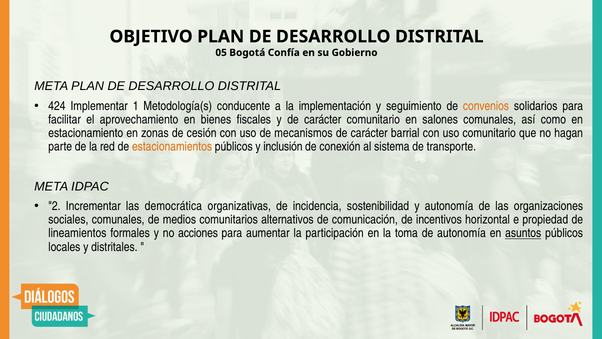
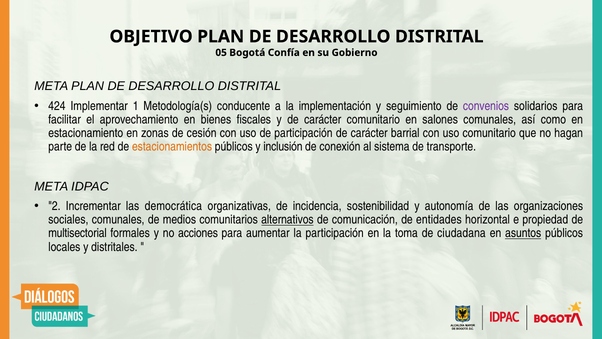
convenios colour: orange -> purple (486, 106)
de mecanismos: mecanismos -> participación (303, 133)
alternativos underline: none -> present (287, 220)
incentivos: incentivos -> entidades (439, 220)
lineamientos: lineamientos -> multisectorial (77, 233)
de autonomía: autonomía -> ciudadana (461, 233)
